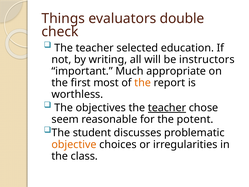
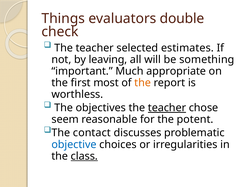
education: education -> estimates (187, 48)
writing: writing -> leaving (108, 59)
instructors: instructors -> something (207, 59)
student: student -> contact (92, 133)
objective colour: orange -> blue (74, 144)
class underline: none -> present (84, 156)
